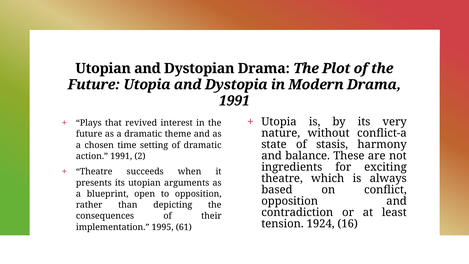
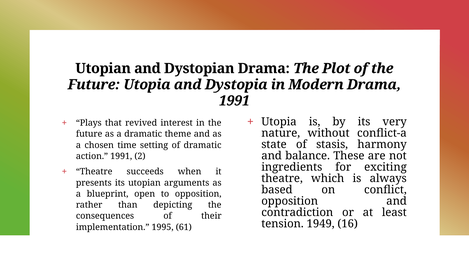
1924: 1924 -> 1949 (321, 224)
